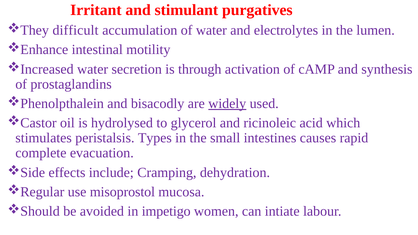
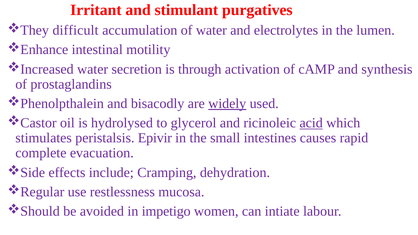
acid underline: none -> present (311, 123)
Types: Types -> Epivir (155, 138)
misoprostol: misoprostol -> restlessness (122, 192)
